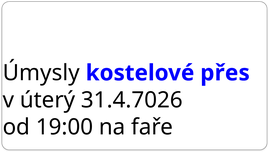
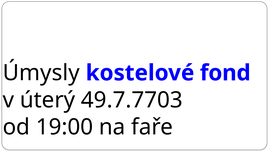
přes: přes -> fond (225, 73)
31.4.7026: 31.4.7026 -> 49.7.7703 (132, 100)
